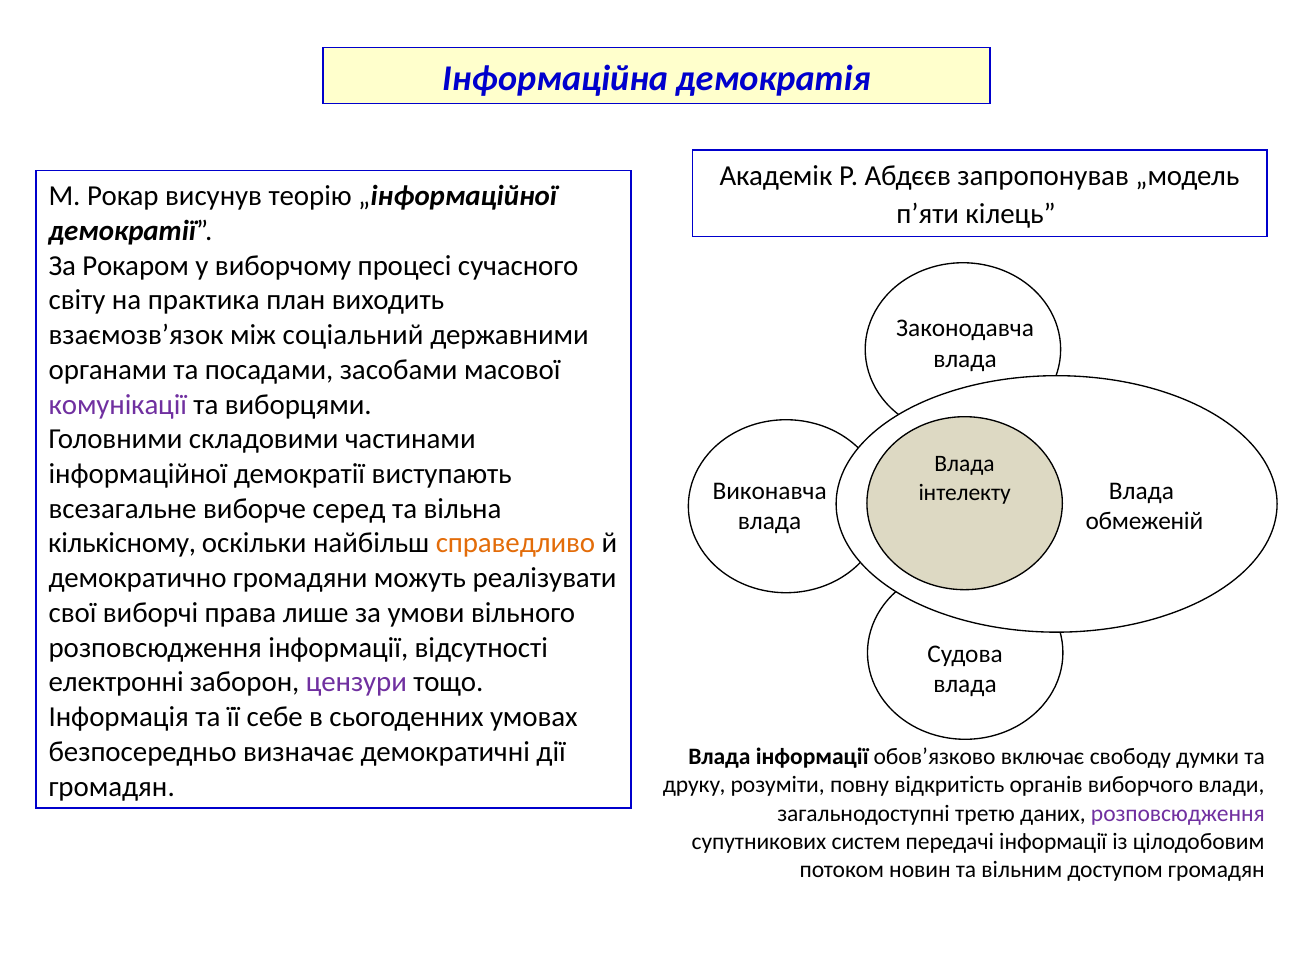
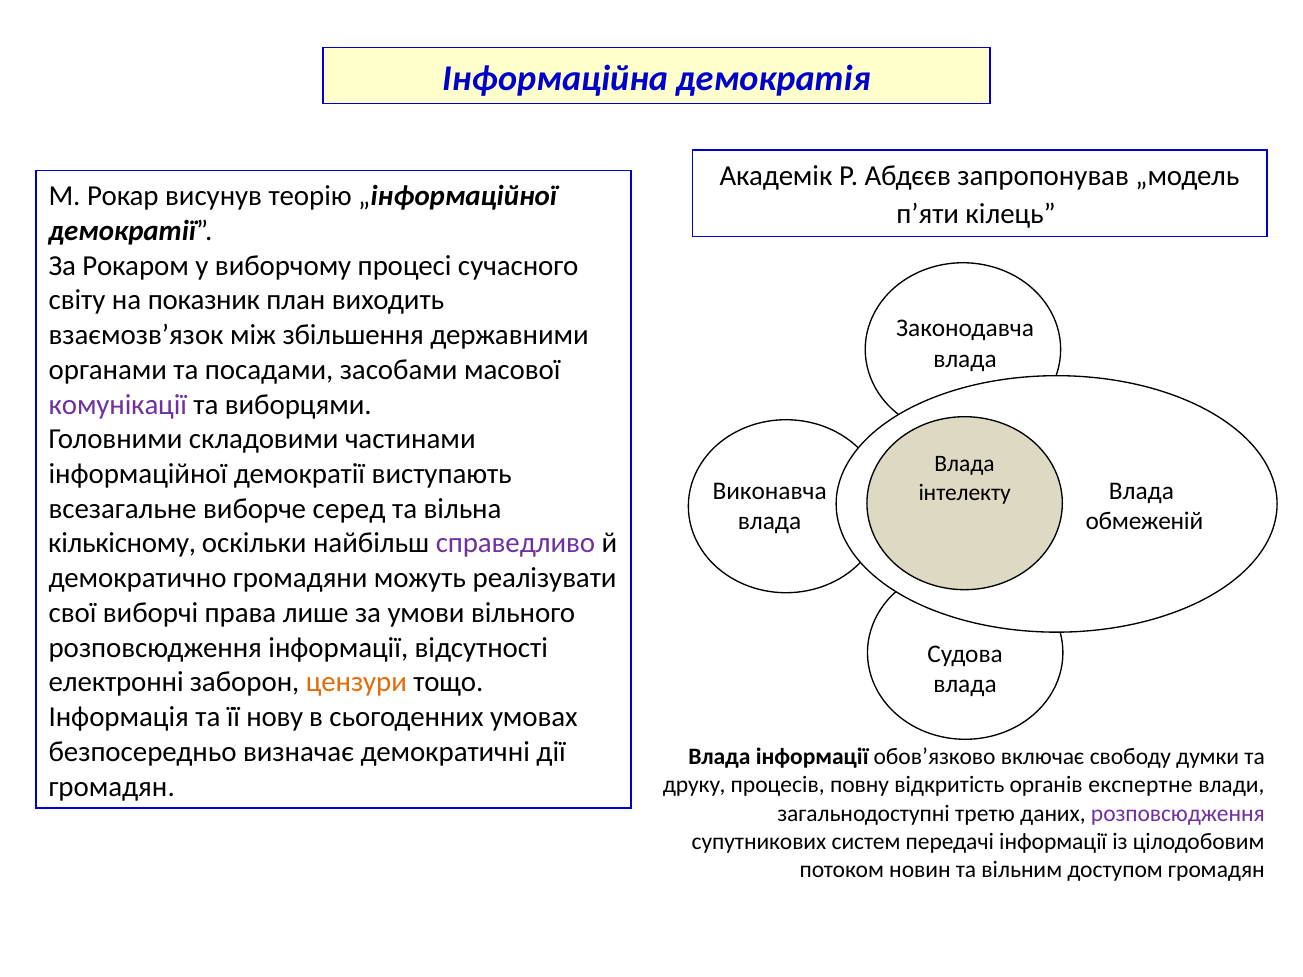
практика: практика -> показник (204, 300)
соціальний: соціальний -> збільшення (353, 335)
справедливо colour: orange -> purple (515, 544)
цензури colour: purple -> orange (356, 682)
себе: себе -> нову (275, 717)
розуміти: розуміти -> процесів (778, 785)
виборчого: виборчого -> експертне (1140, 785)
